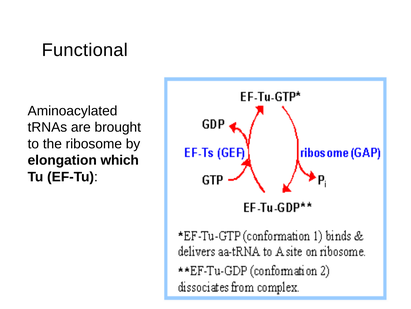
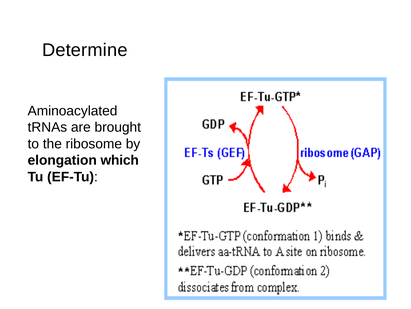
Functional: Functional -> Determine (85, 50)
